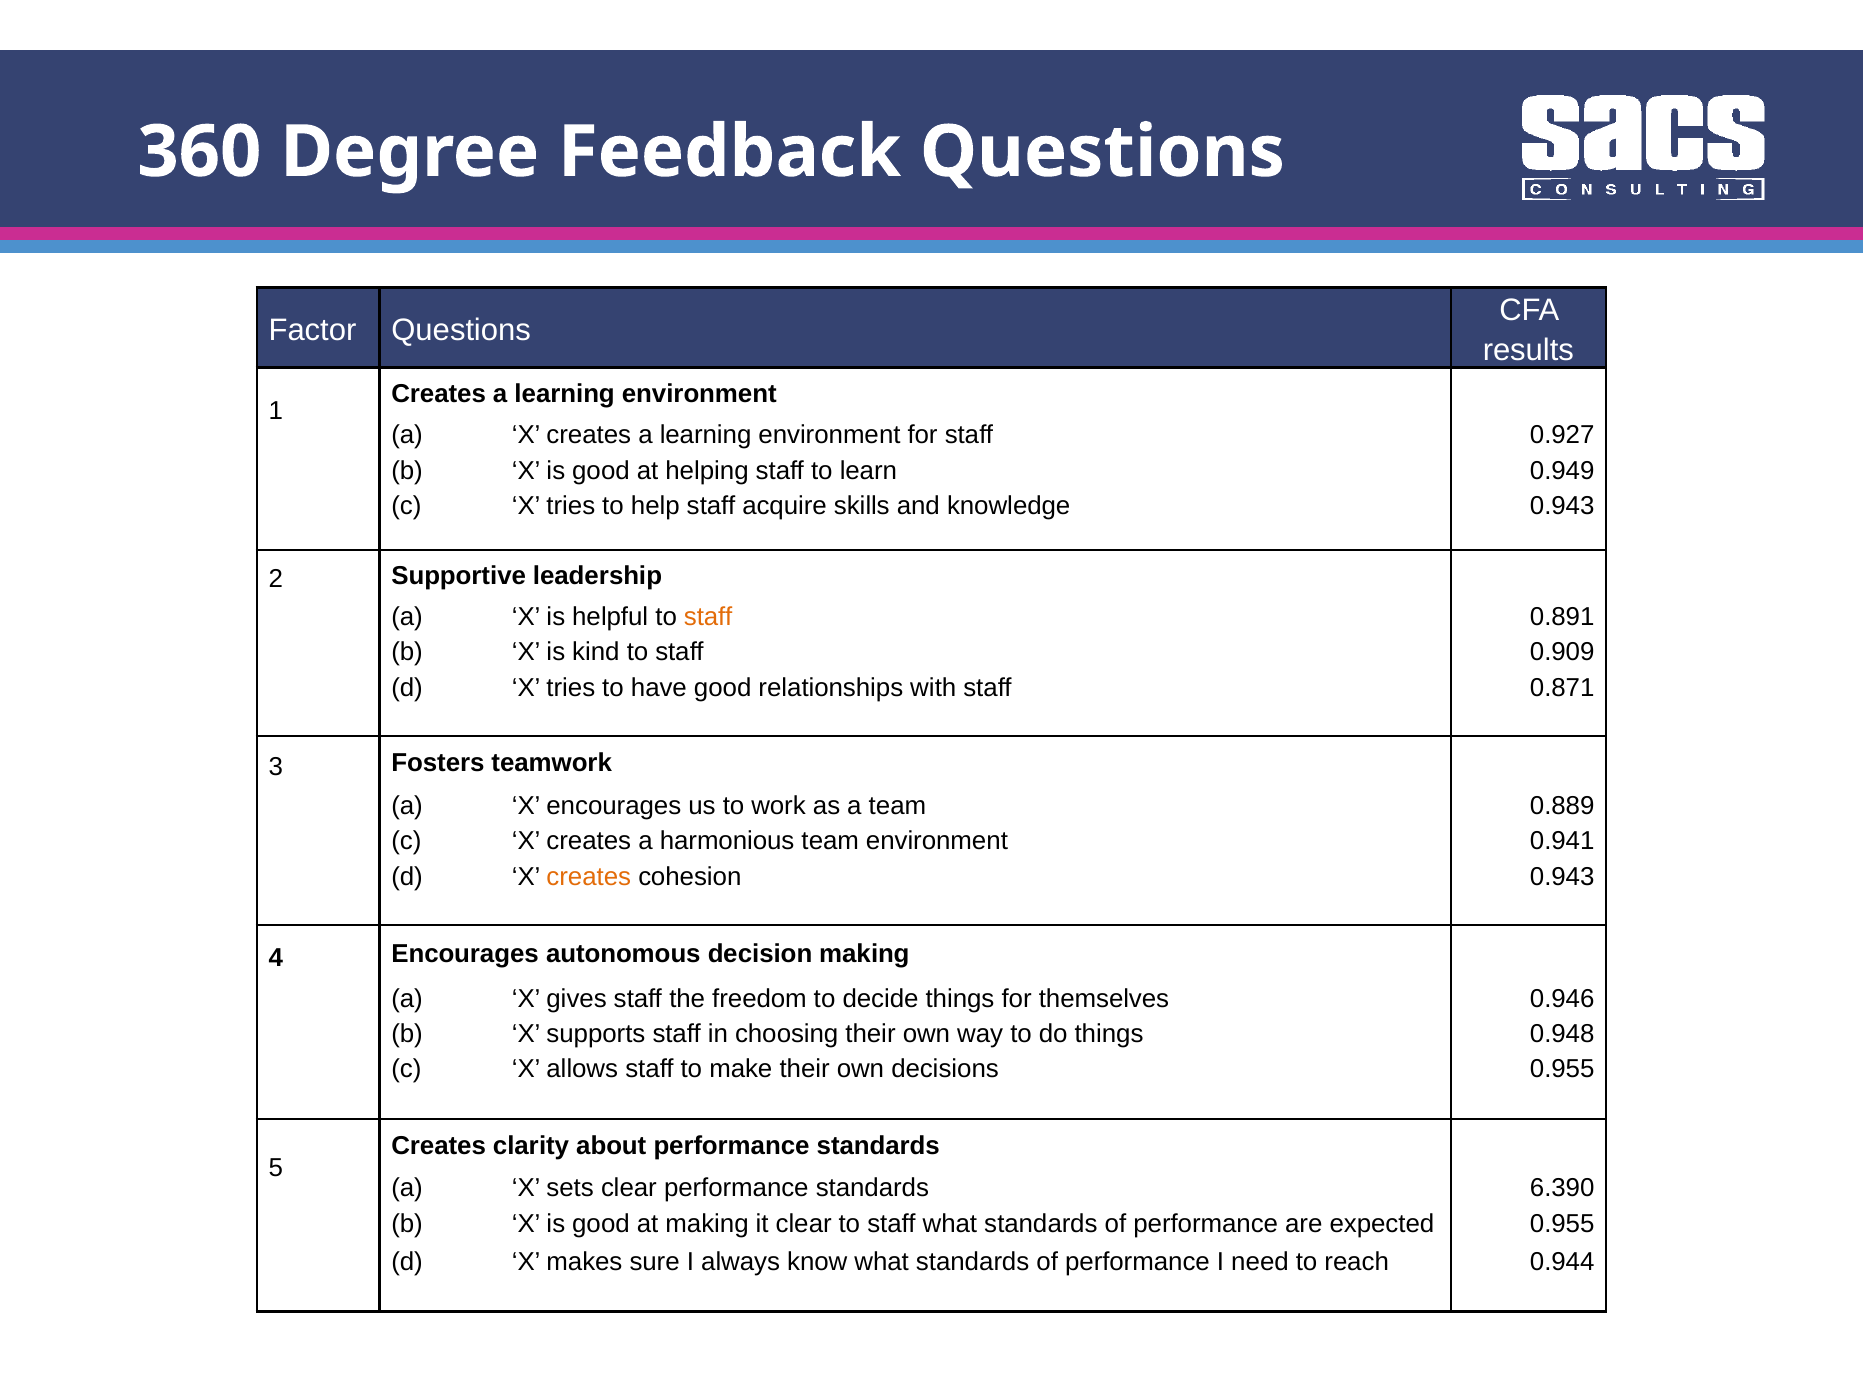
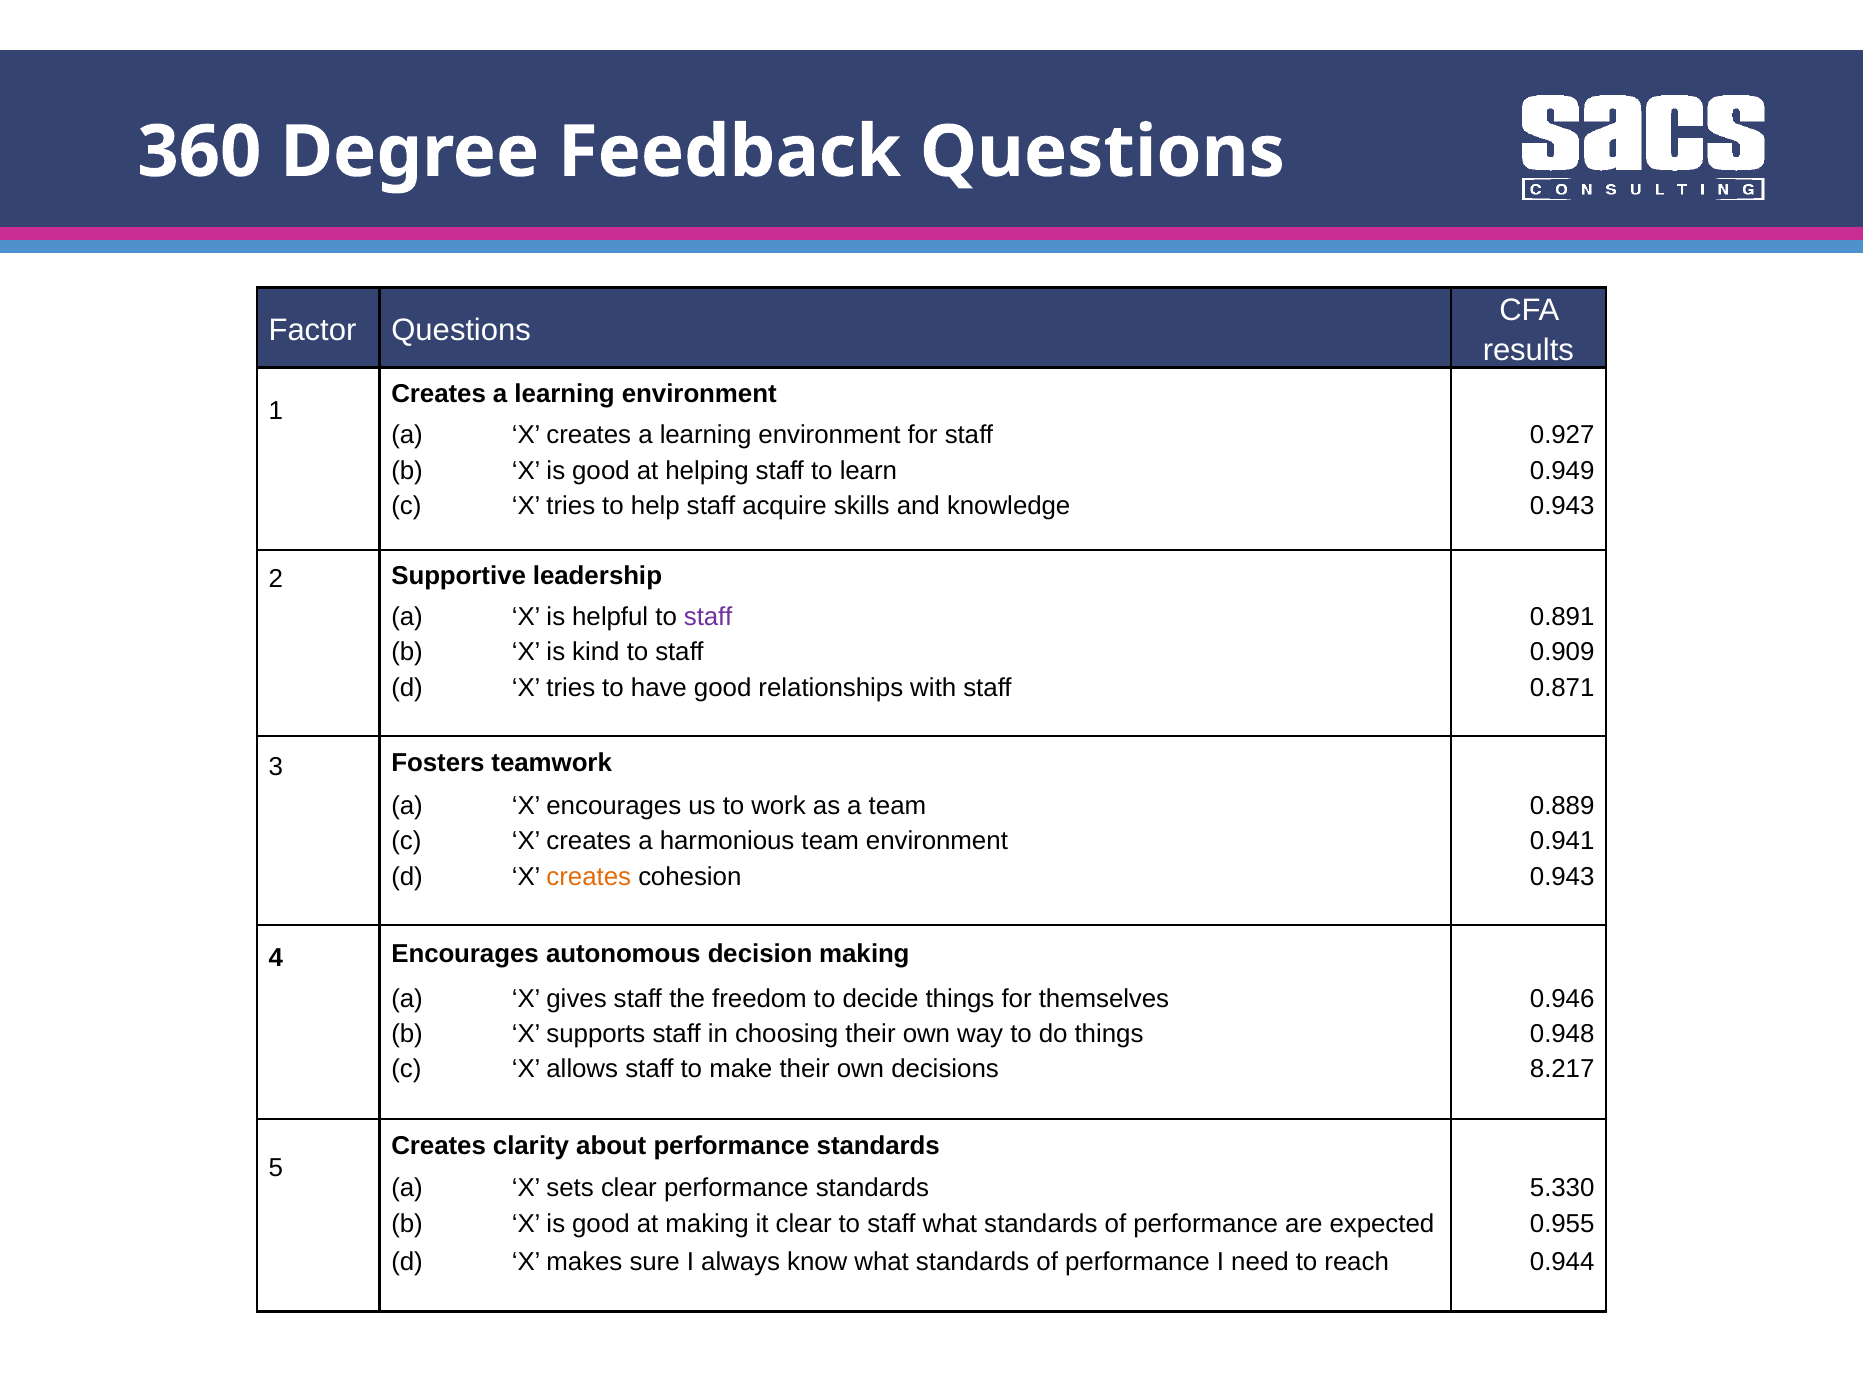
staff colour: orange -> purple (708, 617)
decisions 0.955: 0.955 -> 8.217 (1562, 1070)
6.390: 6.390 -> 5.330 (1562, 1188)
